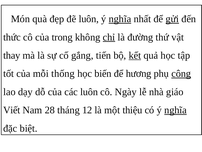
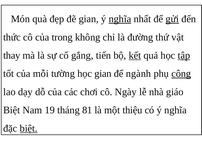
đẽ luôn: luôn -> gian (89, 19)
chỉ underline: present -> none (109, 37)
tập underline: none -> present (184, 55)
thống: thống -> tường (63, 73)
học biến: biến -> gian (103, 73)
hương: hương -> ngành (139, 73)
các luôn: luôn -> chơi (89, 92)
Viết: Viết -> Biệt (12, 110)
28: 28 -> 19 (50, 110)
12: 12 -> 81 (87, 110)
nghĩa underline: present -> none (176, 110)
biệt underline: none -> present (29, 128)
